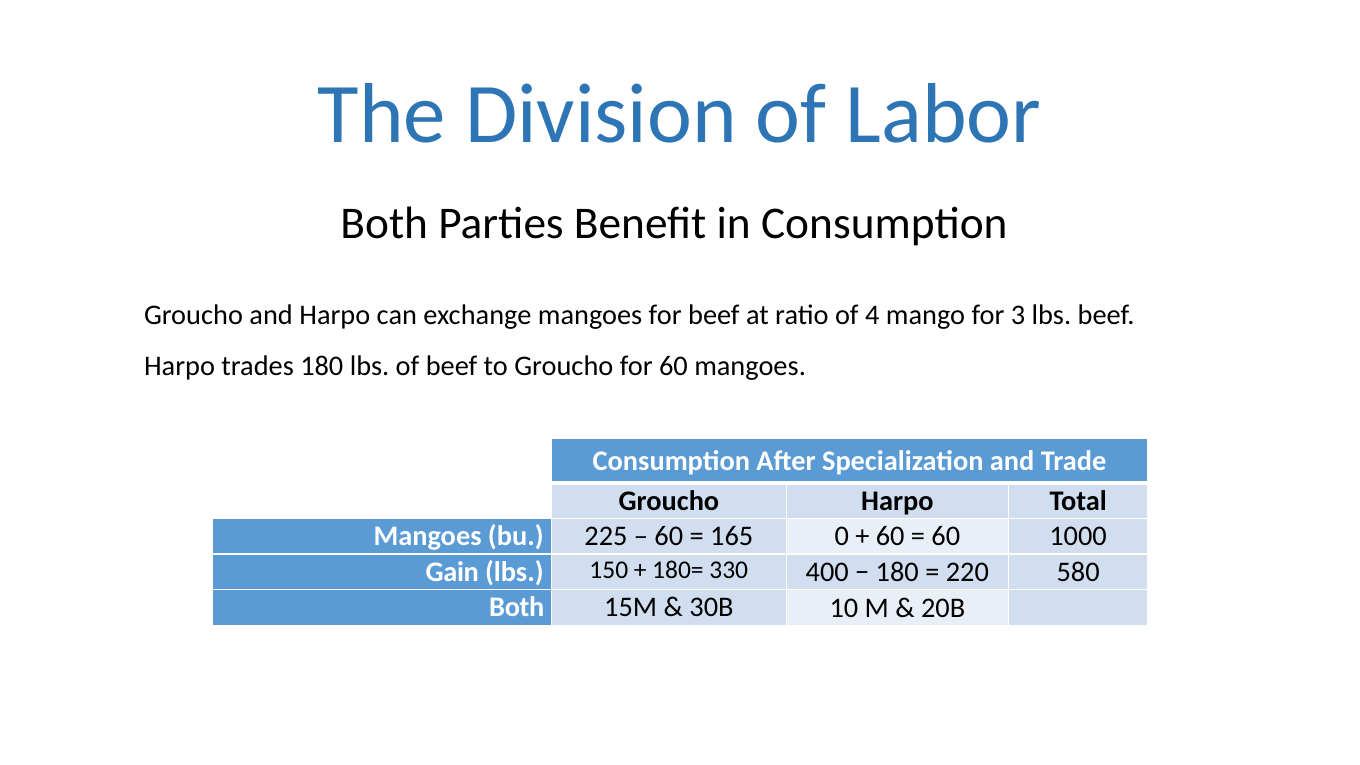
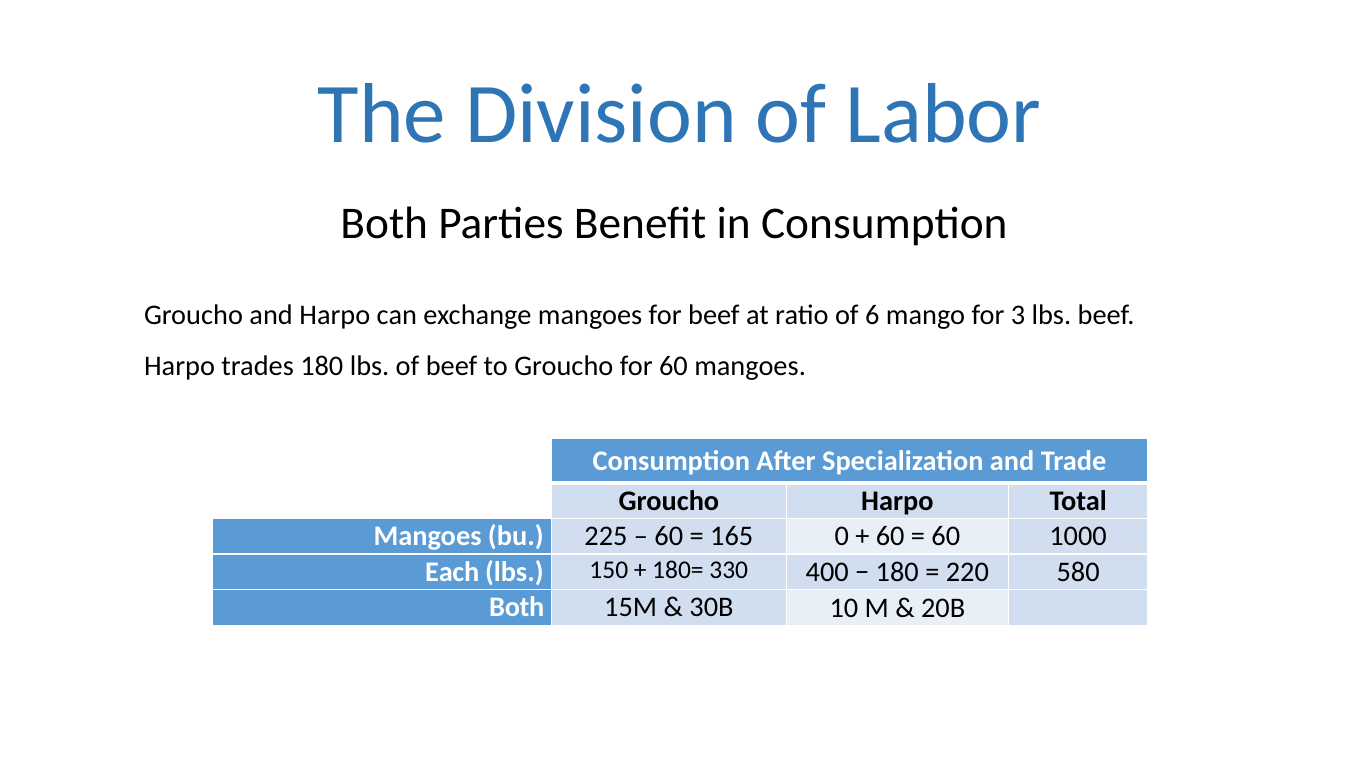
4: 4 -> 6 (872, 315)
Gain: Gain -> Each (452, 572)
